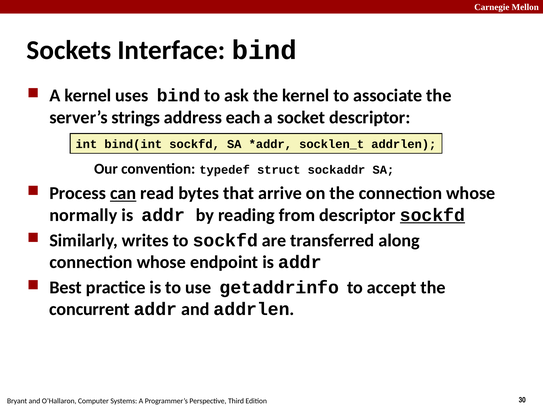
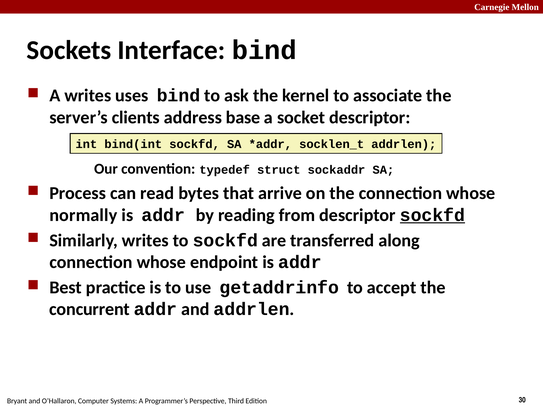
A kernel: kernel -> writes (88, 96)
strings: strings -> clients (136, 117)
each: each -> base (243, 117)
can underline: present -> none (123, 193)
